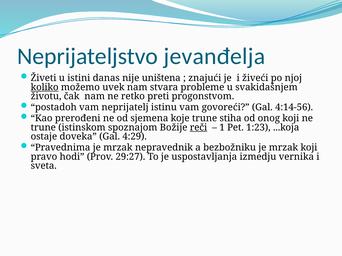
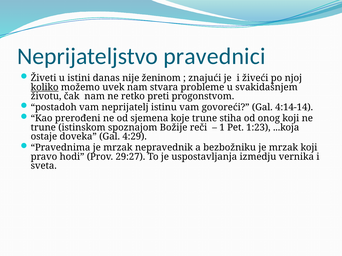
jevanđelja: jevanđelja -> pravednici (214, 57)
uništena: uništena -> ženinom (161, 78)
4:14-56: 4:14-56 -> 4:14-14 (294, 108)
reči underline: present -> none (199, 128)
